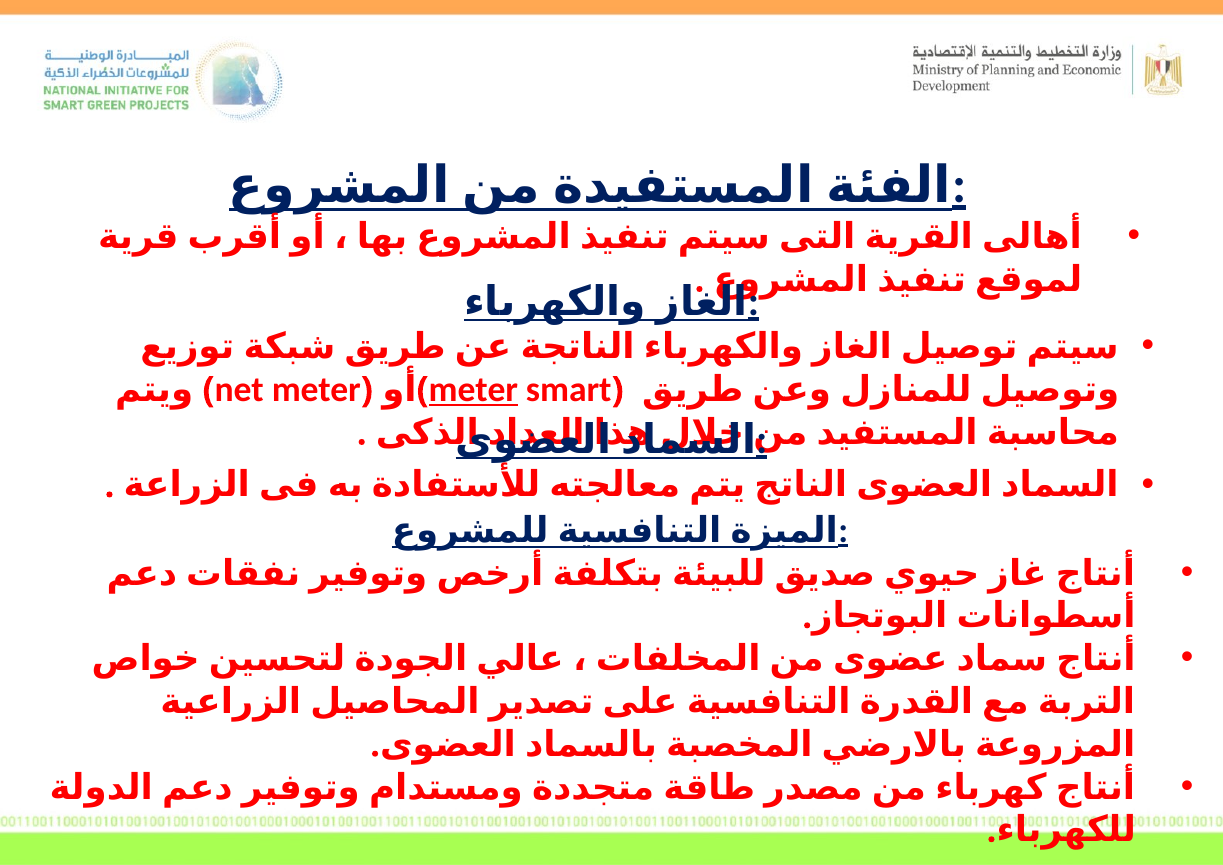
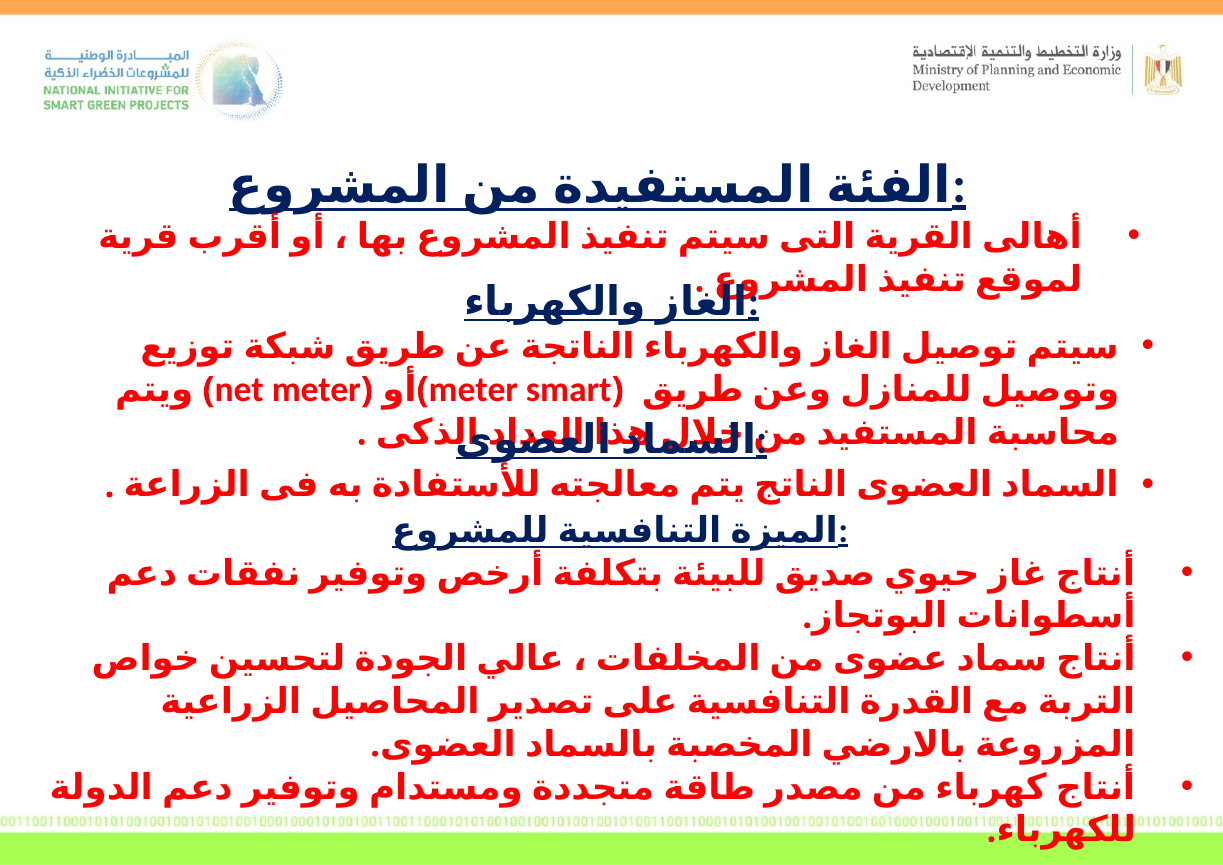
meter underline: present -> none (473, 390)
